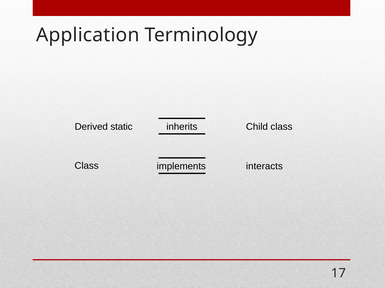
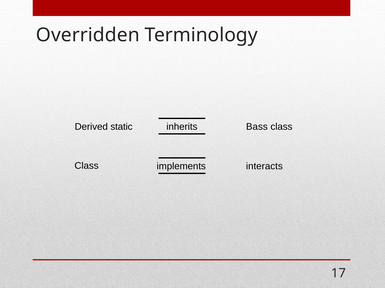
Application: Application -> Overridden (88, 35)
Child: Child -> Bass (257, 127)
